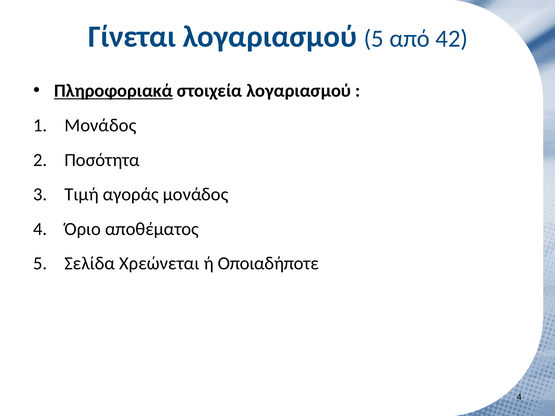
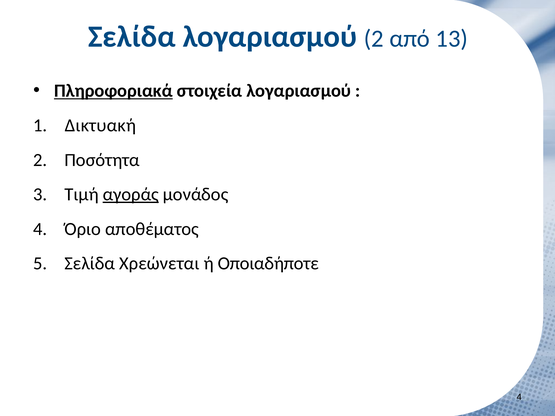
Γίνεται: Γίνεται -> Σελίδα (132, 37)
λογαριασμού 5: 5 -> 2 (374, 39)
42: 42 -> 13 (452, 39)
Μονάδος: Μονάδος -> Δικτυακή (100, 125)
αγοράς underline: none -> present (131, 195)
